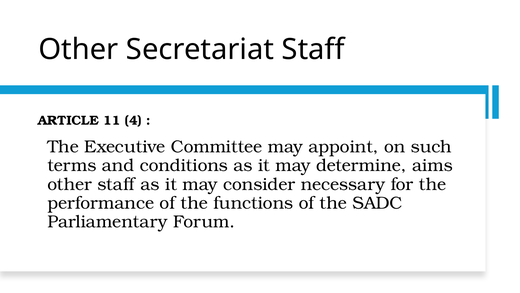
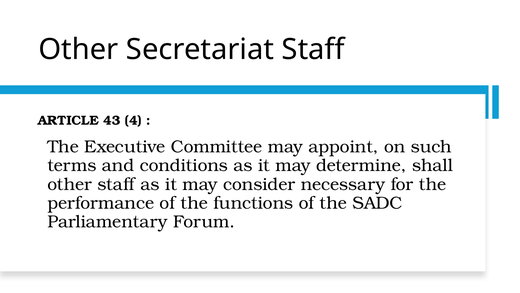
11: 11 -> 43 (112, 120)
aims: aims -> shall (433, 165)
